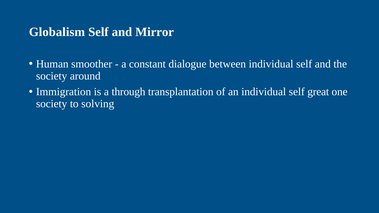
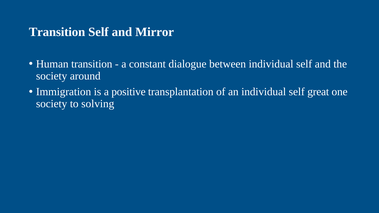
Globalism: Globalism -> Transition (57, 32)
Human smoother: smoother -> transition (92, 64)
through: through -> positive (128, 92)
